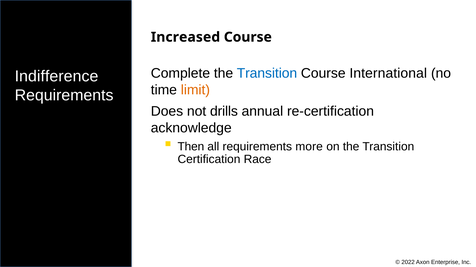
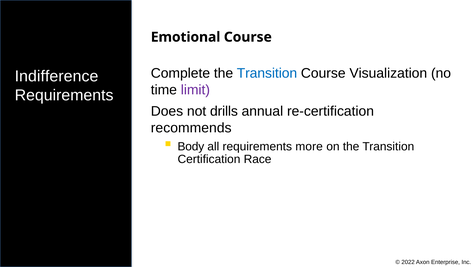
Increased: Increased -> Emotional (186, 37)
International: International -> Visualization (388, 73)
limit colour: orange -> purple (195, 90)
acknowledge: acknowledge -> recommends (191, 128)
Then: Then -> Body (191, 147)
